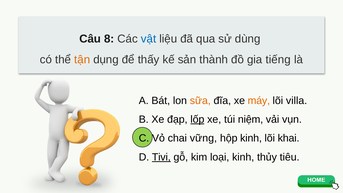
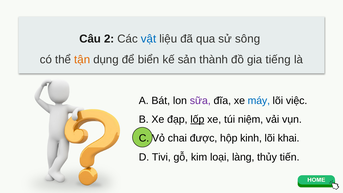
8: 8 -> 2 (109, 39)
dùng: dùng -> sông (248, 39)
thấy: thấy -> biển (149, 60)
sữa colour: orange -> purple (200, 101)
máy colour: orange -> blue (259, 101)
villa: villa -> việc (297, 101)
vững: vững -> được (204, 138)
Tivi underline: present -> none (161, 157)
loại kinh: kinh -> làng (243, 157)
tiêu: tiêu -> tiến (290, 157)
